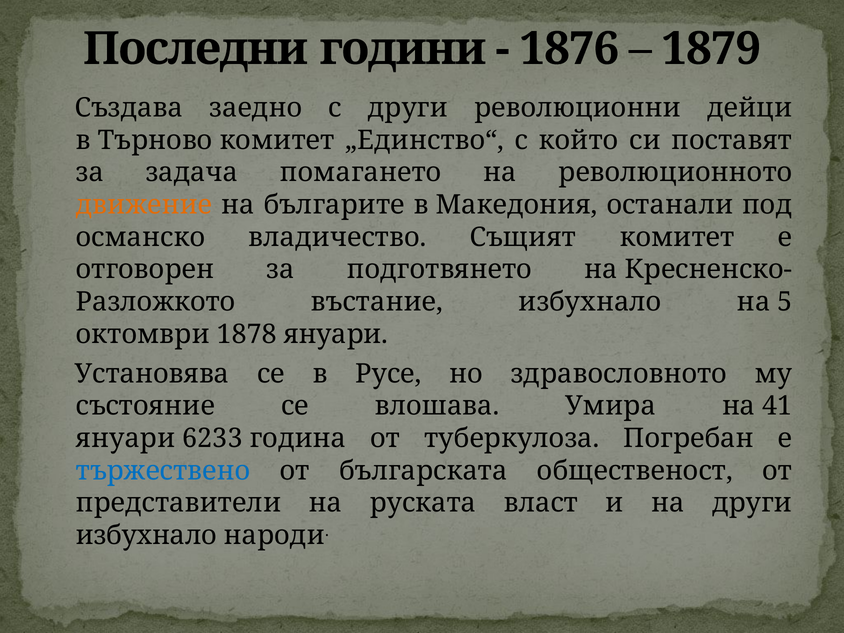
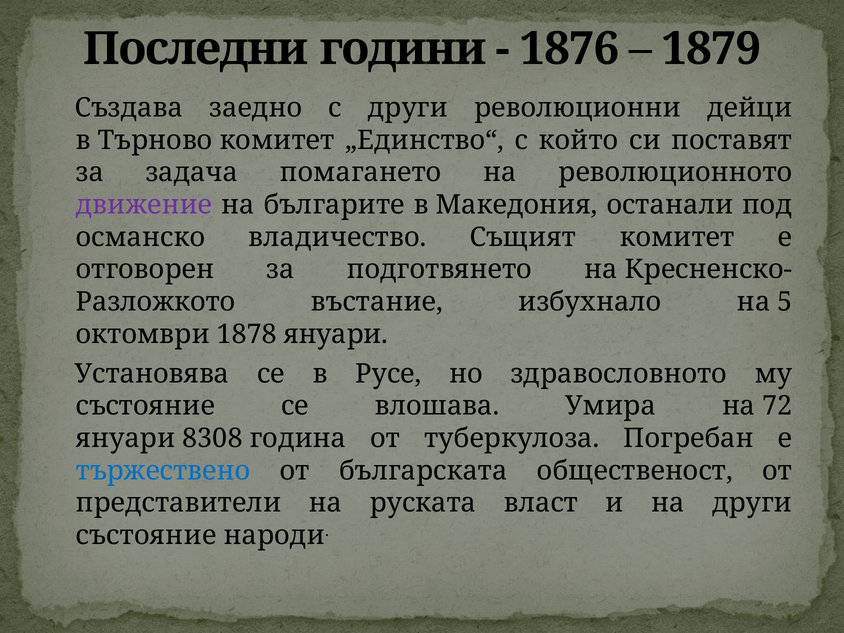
движение colour: orange -> purple (144, 205)
41: 41 -> 72 (777, 406)
6233: 6233 -> 8308 (212, 438)
избухнало: избухнало -> състояние (146, 535)
